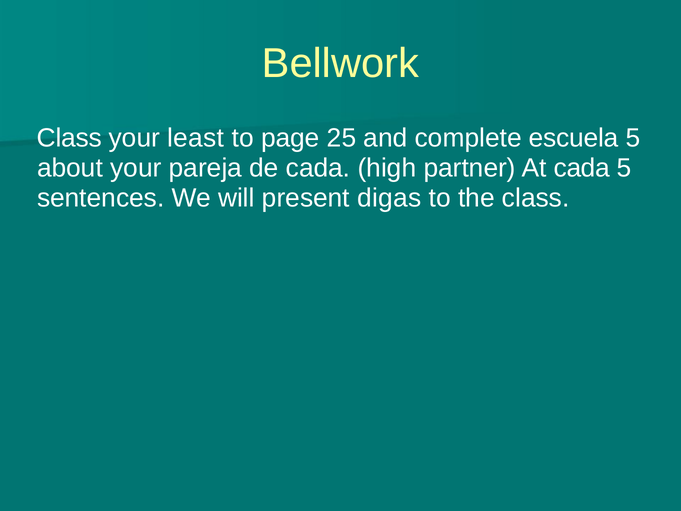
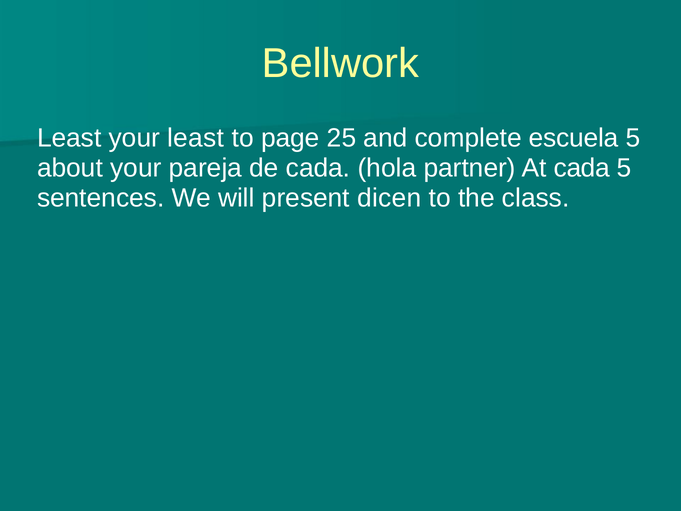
Class: Class -> Least (69, 138)
high: high -> hola (387, 168)
digas: digas -> dicen (389, 198)
